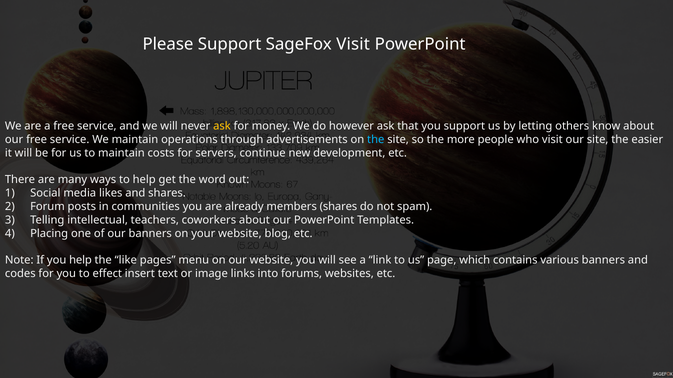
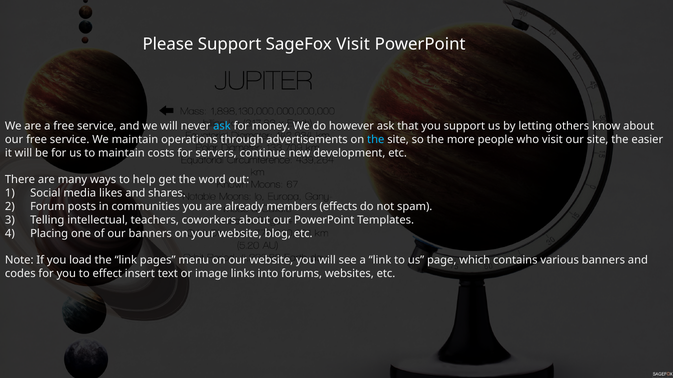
ask colour: yellow -> light blue (222, 126)
members shares: shares -> effects (338, 207)
you help: help -> load (80, 261)
the like: like -> link (126, 261)
